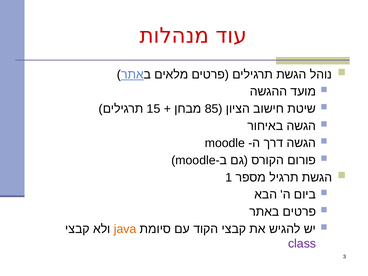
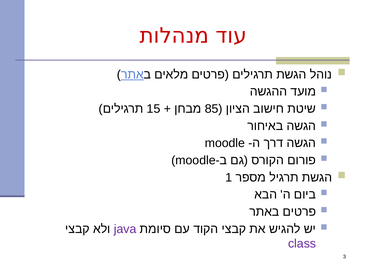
java colour: orange -> purple (125, 229)
